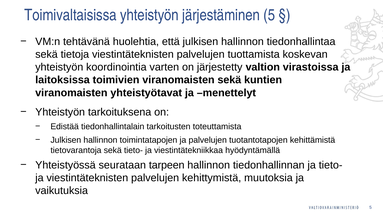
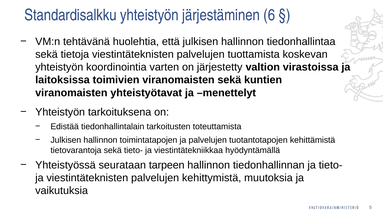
Toimivaltaisissa: Toimivaltaisissa -> Standardisalkku (70, 15)
järjestäminen 5: 5 -> 6 (269, 15)
